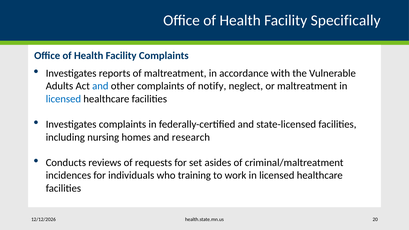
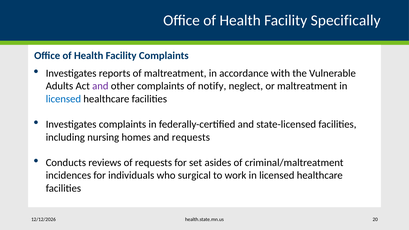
and colour: blue -> purple (100, 86)
and research: research -> requests (191, 137)
training: training -> surgical (194, 176)
